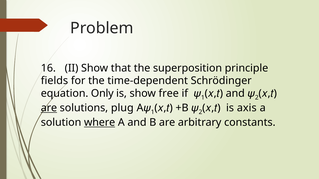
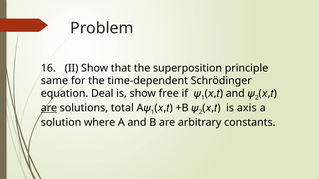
fields: fields -> same (54, 81)
Only: Only -> Deal (102, 94)
plug: plug -> total (122, 108)
where underline: present -> none (100, 123)
